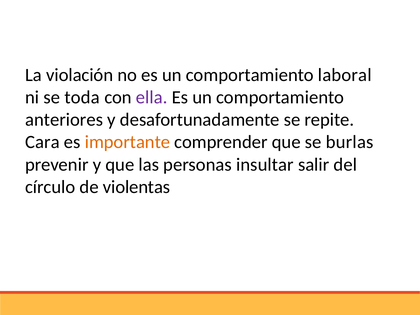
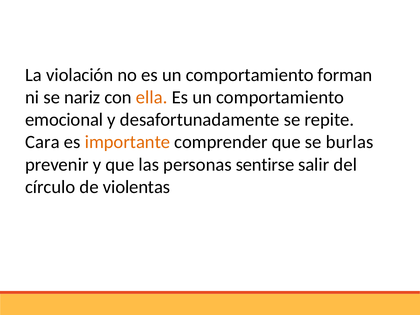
laboral: laboral -> forman (345, 75)
toda: toda -> nariz (82, 97)
ella colour: purple -> orange (152, 97)
anteriores: anteriores -> emocional (64, 120)
insultar: insultar -> sentirse (265, 165)
